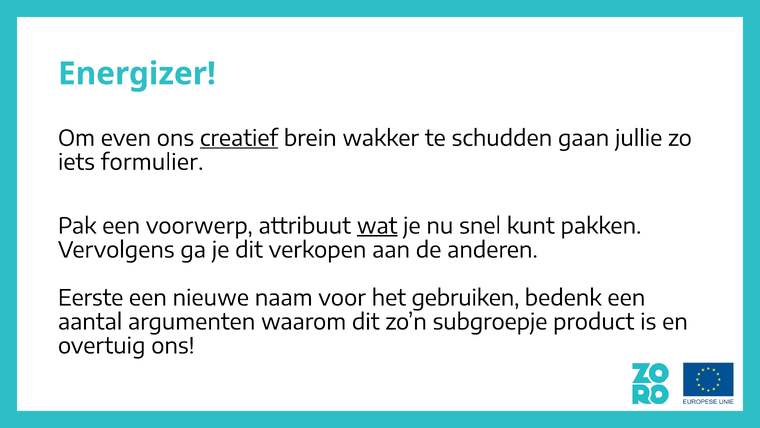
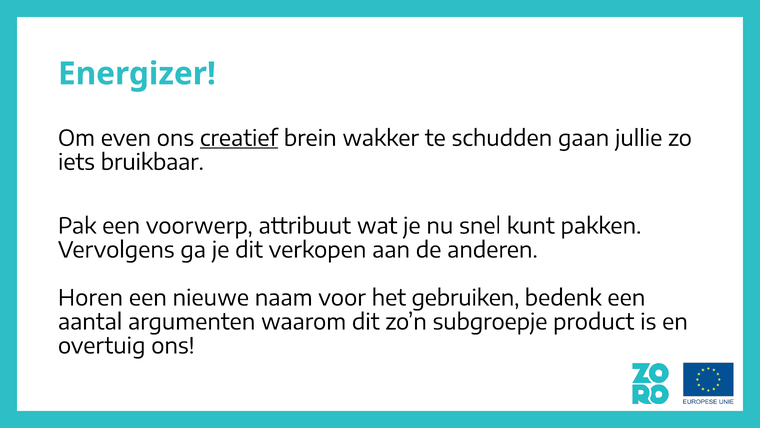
formulier: formulier -> bruikbaar (152, 162)
wat underline: present -> none (377, 226)
Eerste: Eerste -> Horen (90, 298)
